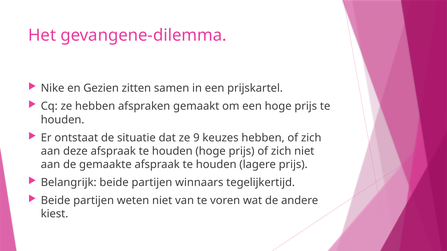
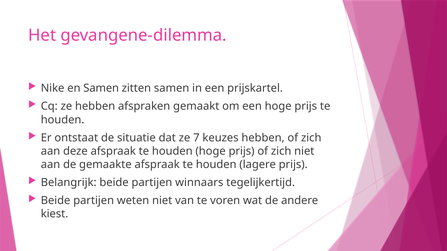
en Gezien: Gezien -> Samen (101, 88)
9: 9 -> 7 (196, 138)
